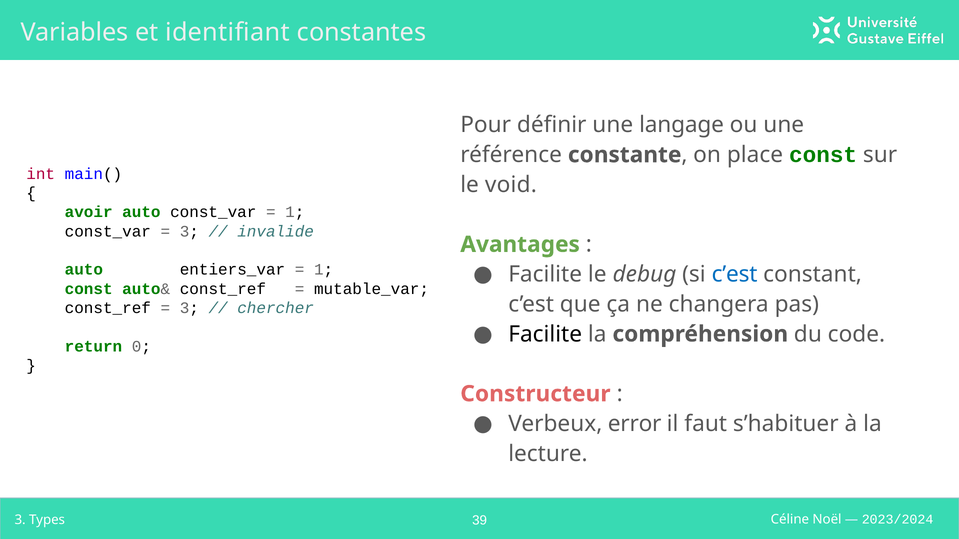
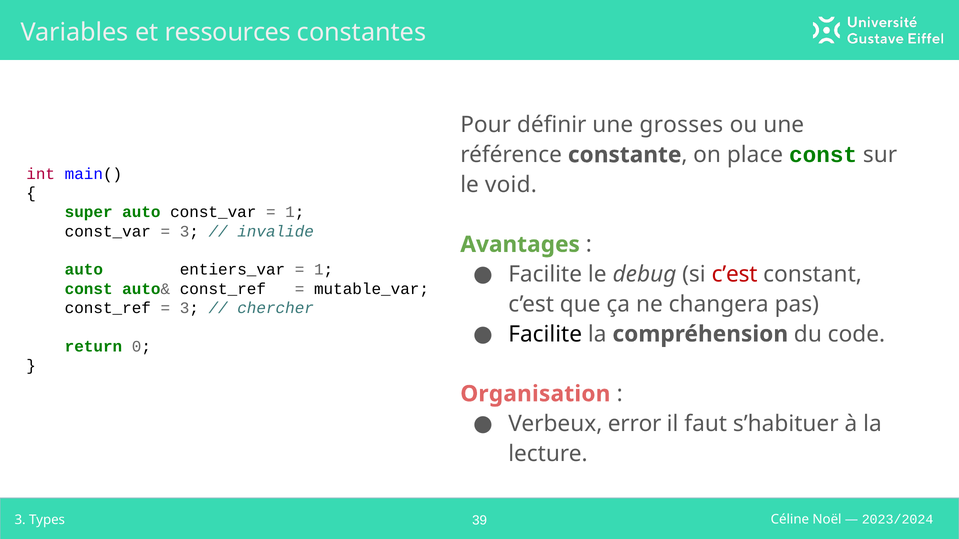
identifiant: identifiant -> ressources (228, 33)
langage: langage -> grosses (681, 125)
avoir: avoir -> super (89, 212)
c’est colour: blue -> red (735, 275)
Constructeur: Constructeur -> Organisation (535, 394)
